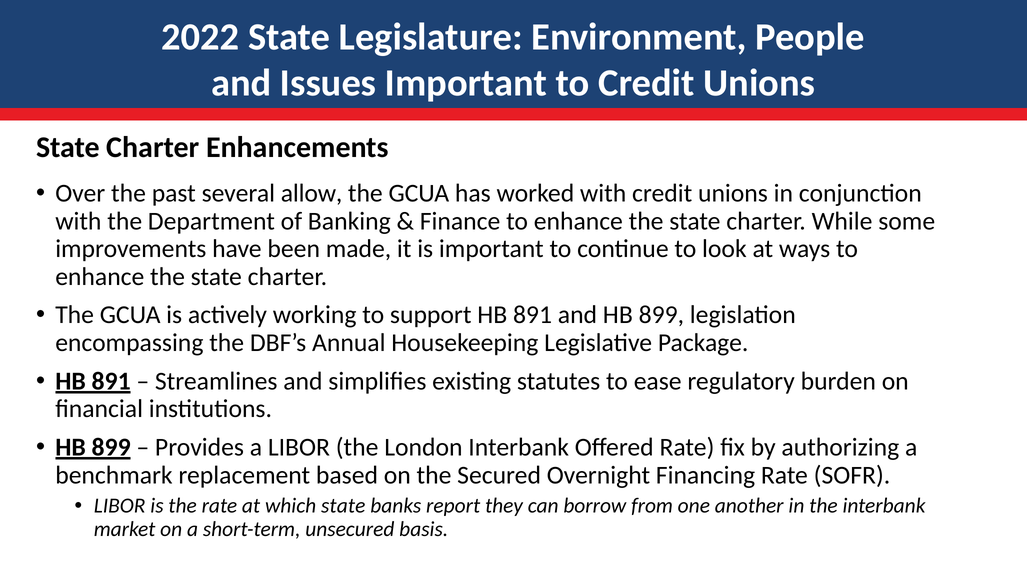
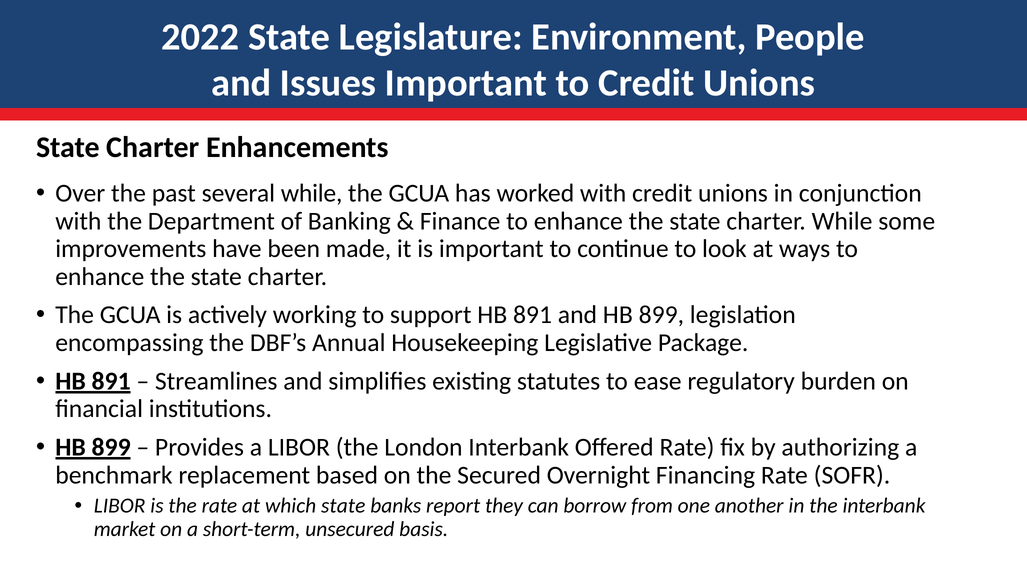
several allow: allow -> while (312, 193)
